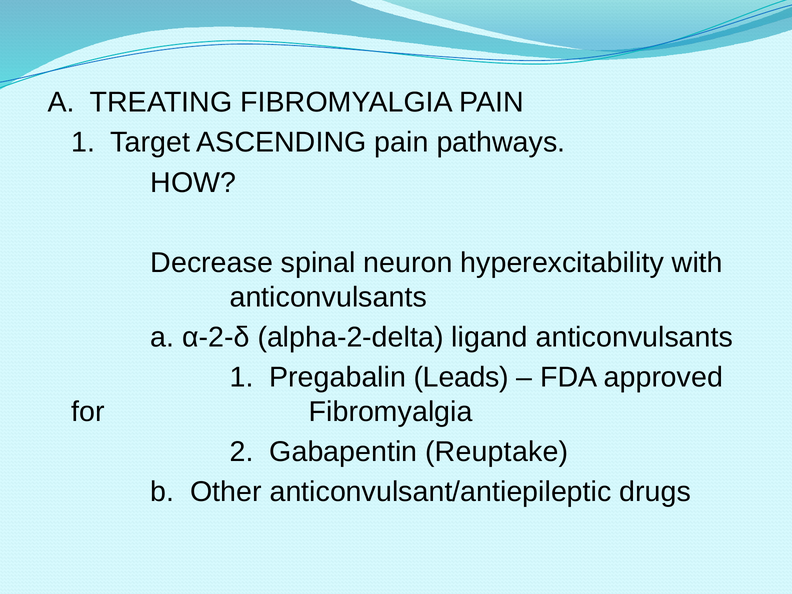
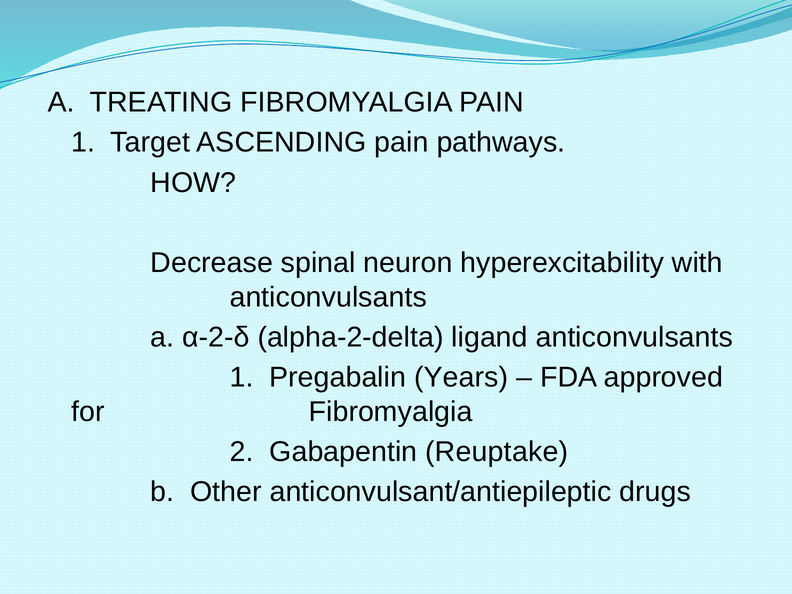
Leads: Leads -> Years (461, 377)
